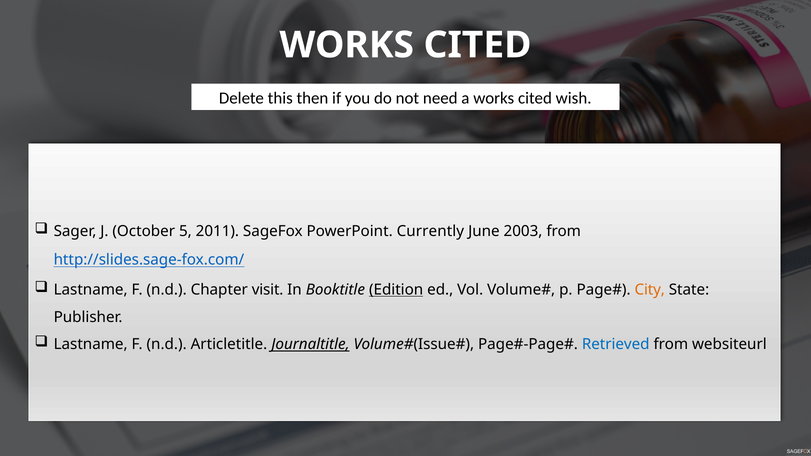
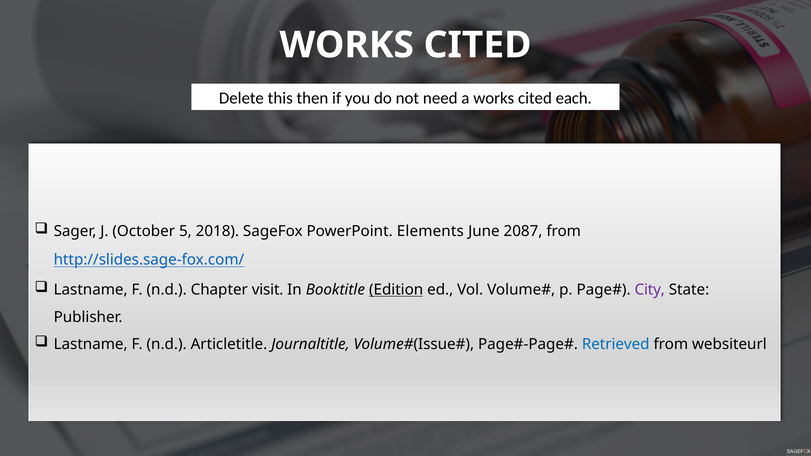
wish: wish -> each (574, 98)
2011: 2011 -> 2018 (217, 231)
Currently: Currently -> Elements (430, 231)
2003: 2003 -> 2087 (523, 231)
City colour: orange -> purple (650, 290)
Journaltitle underline: present -> none (310, 345)
